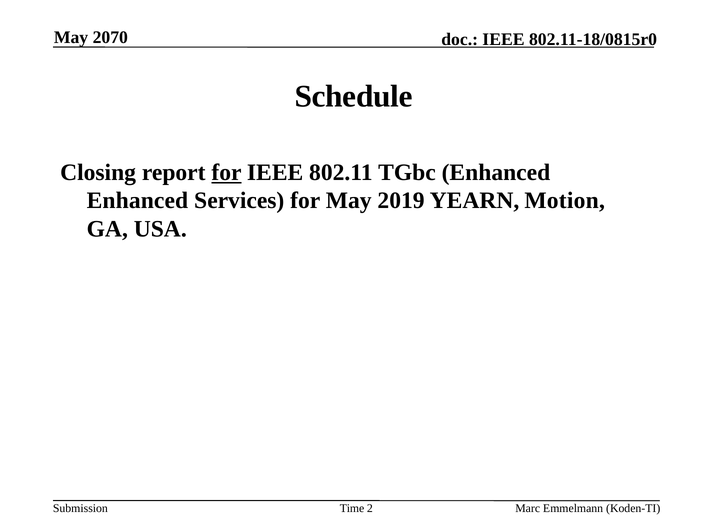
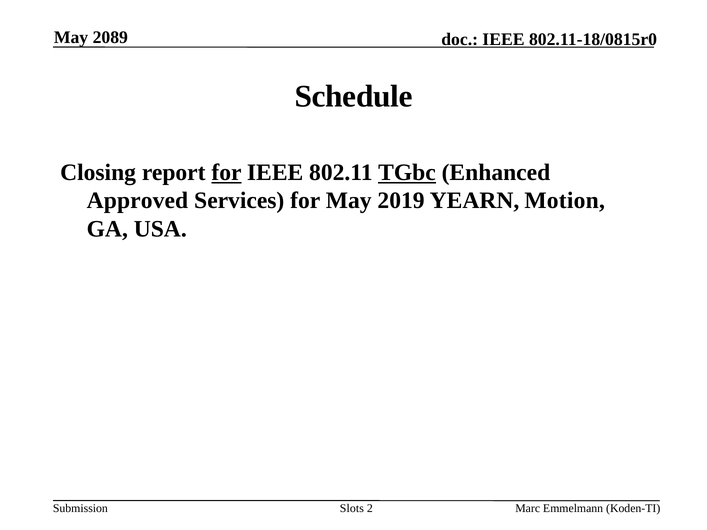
2070: 2070 -> 2089 (110, 37)
TGbc underline: none -> present (407, 173)
Enhanced: Enhanced -> Approved (137, 201)
Time: Time -> Slots (352, 509)
